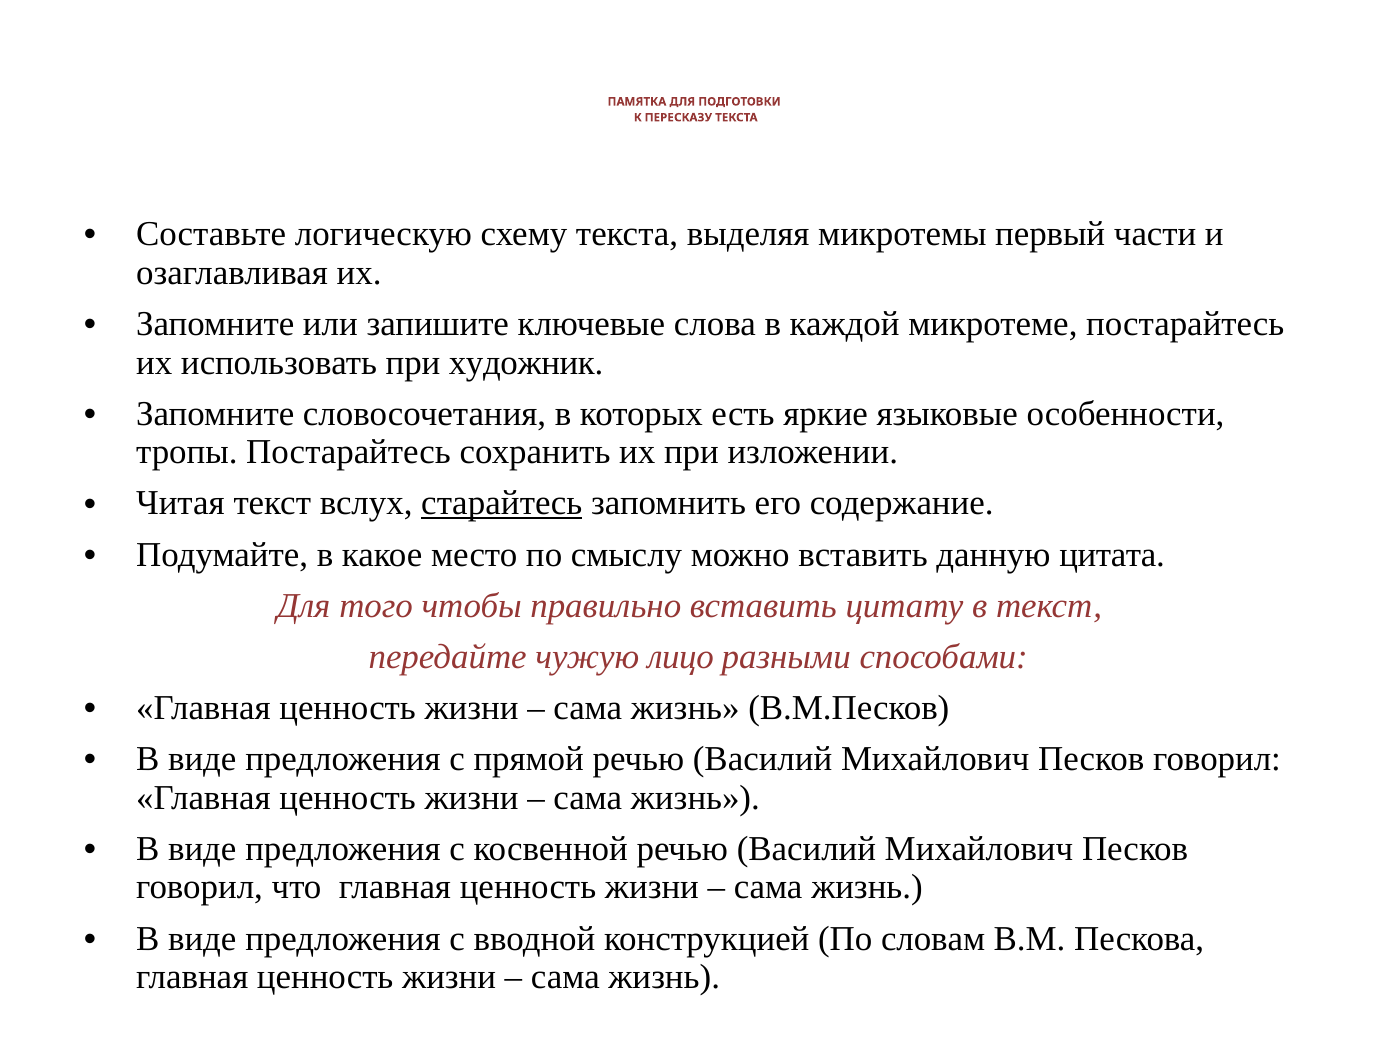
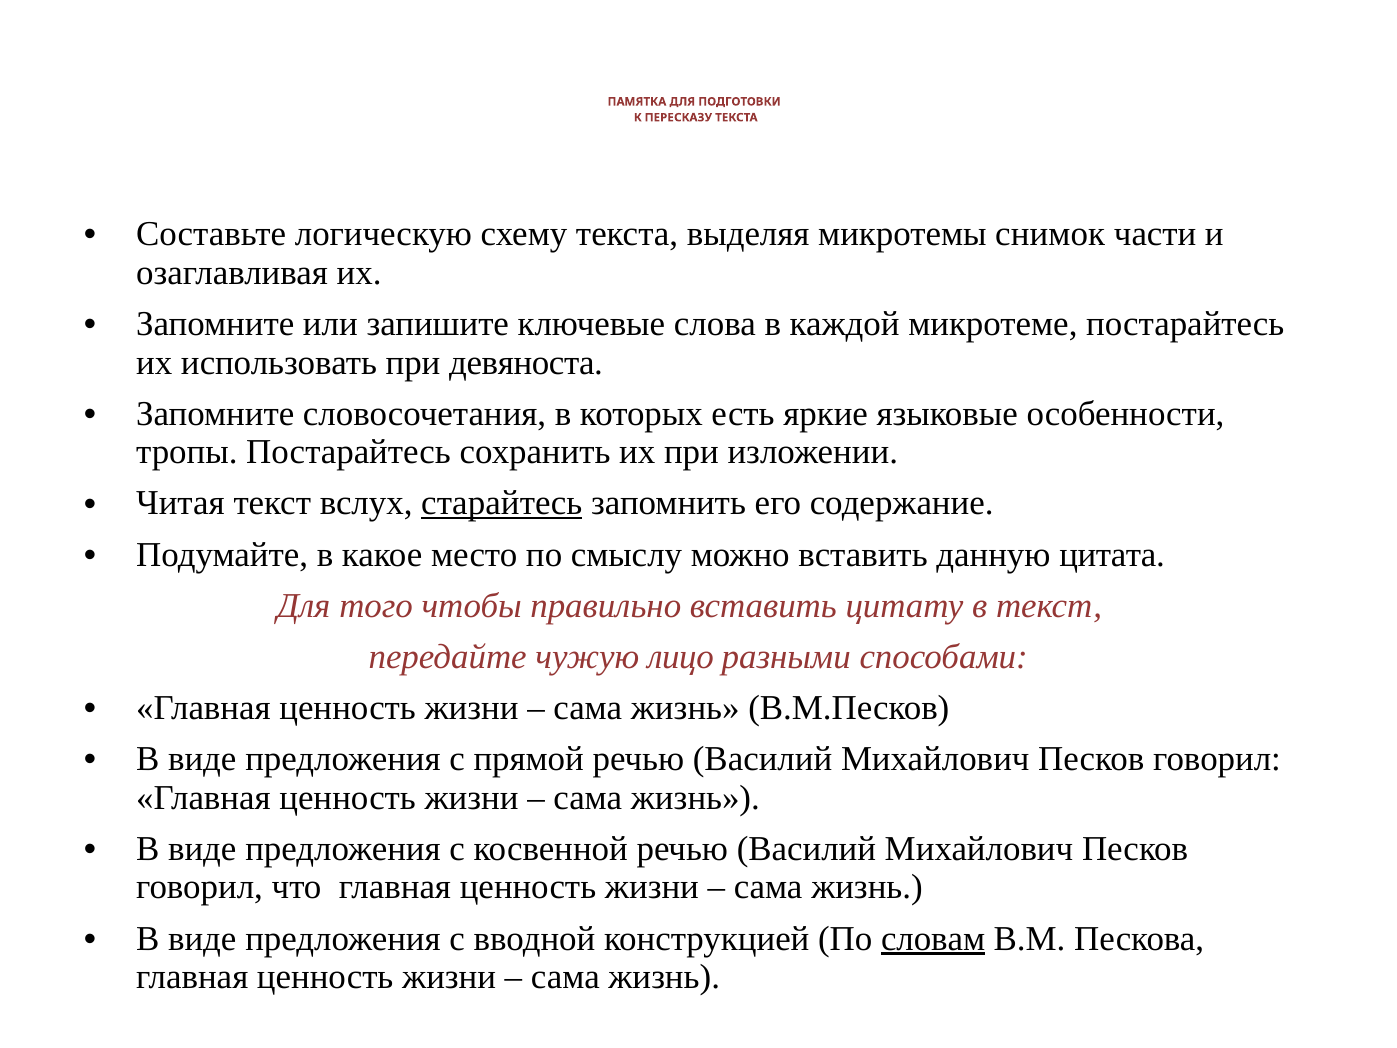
первый: первый -> снимок (1050, 234)
художник: художник -> девяноста (526, 362)
словам underline: none -> present (933, 938)
